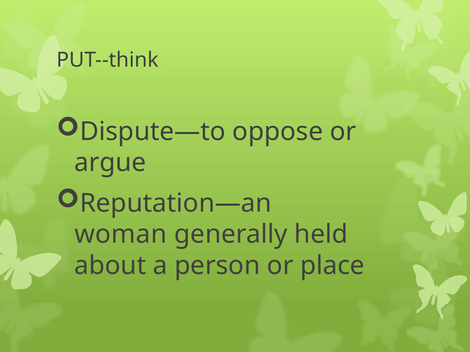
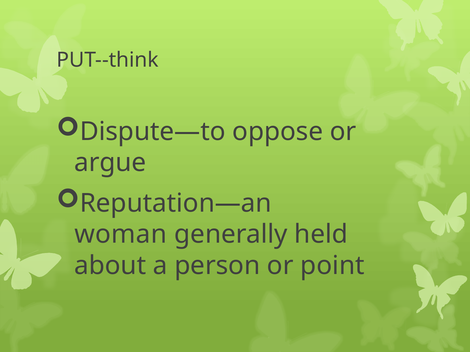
place: place -> point (332, 266)
